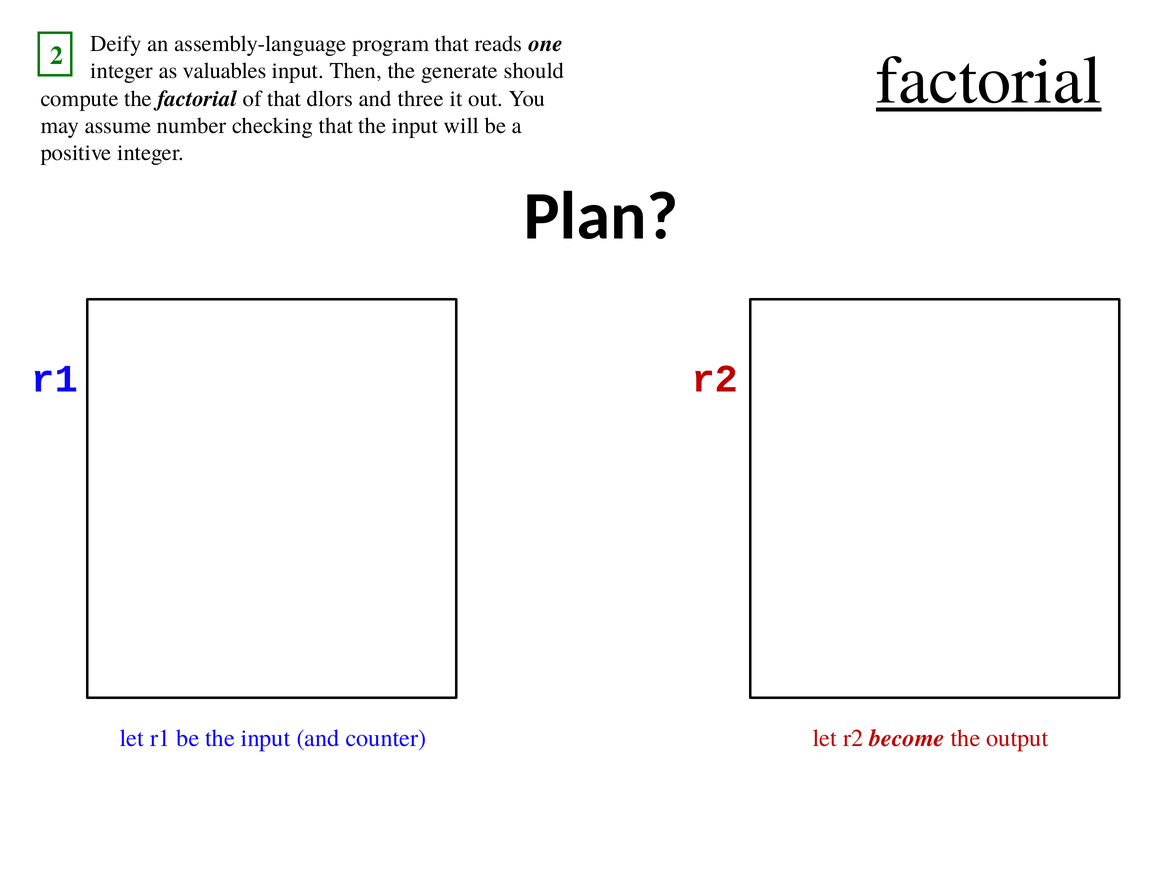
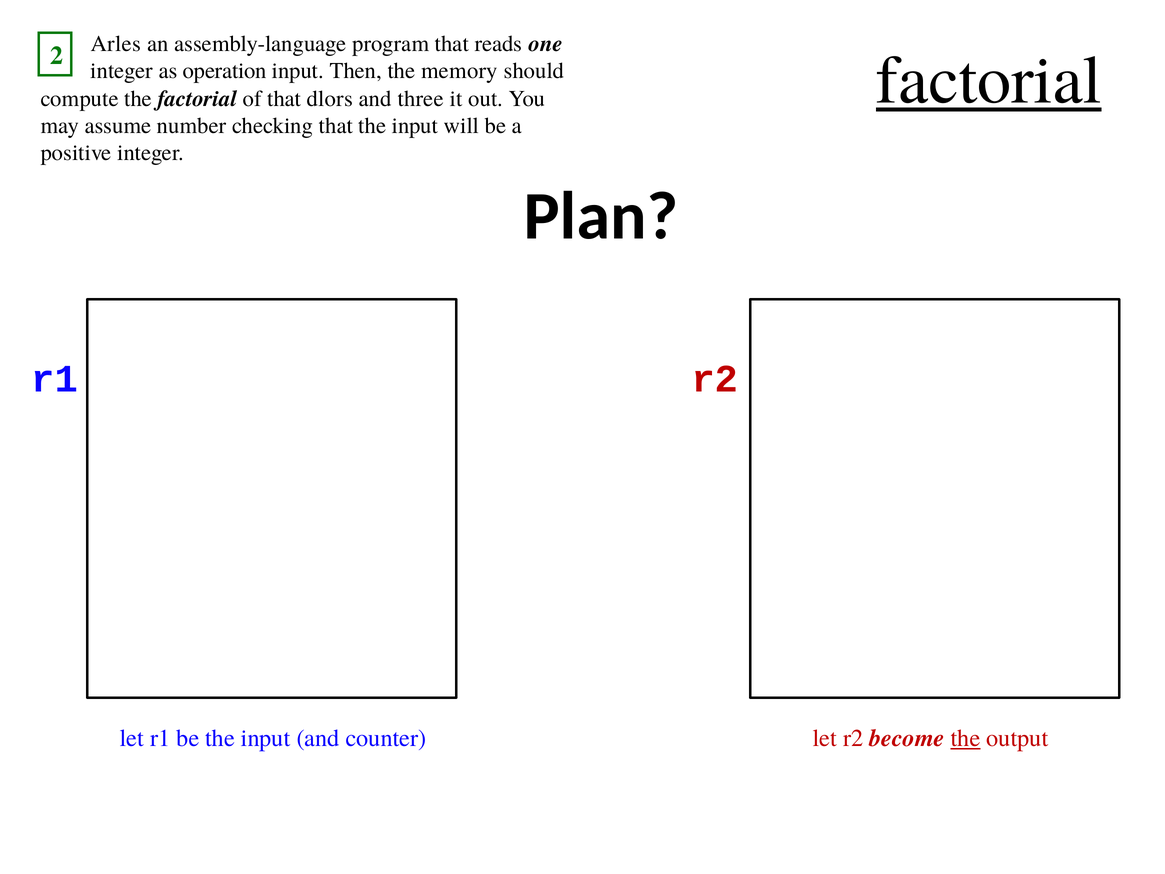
Deify: Deify -> Arles (116, 44)
valuables: valuables -> operation (225, 71)
generate: generate -> memory (459, 71)
the underline: none -> present (966, 738)
